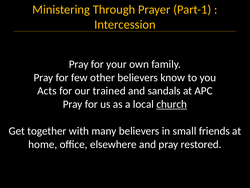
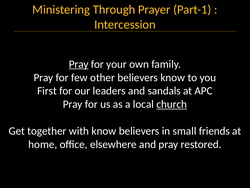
Pray underline: none -> present (79, 64)
Acts: Acts -> First (47, 91)
trained: trained -> leaders (109, 91)
with many: many -> know (104, 131)
